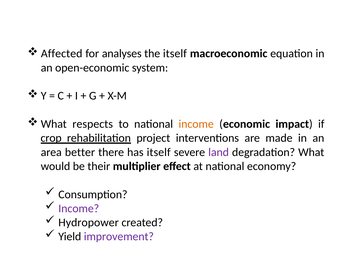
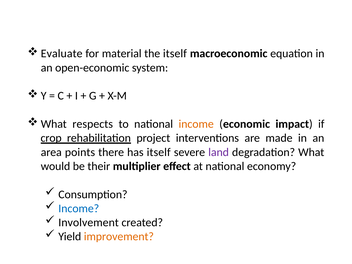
Affected: Affected -> Evaluate (62, 54)
analyses: analyses -> material (122, 54)
better: better -> points (80, 152)
Income colour: purple -> blue (79, 208)
Hydropower: Hydropower -> Involvement (89, 223)
improvement colour: purple -> orange (119, 237)
